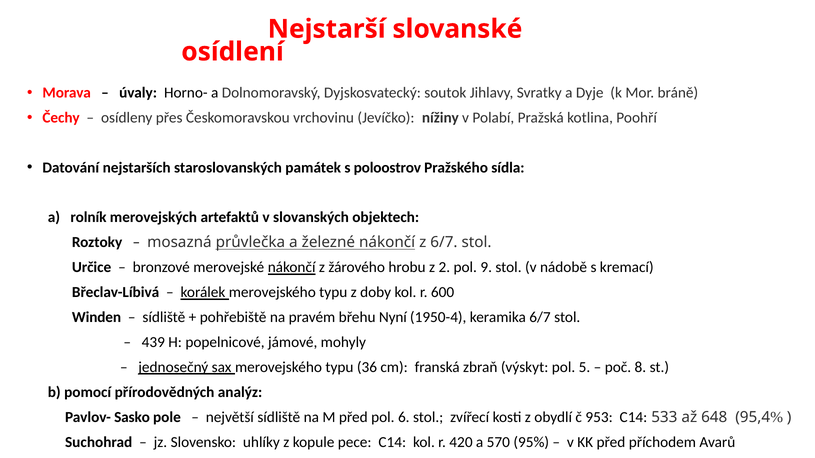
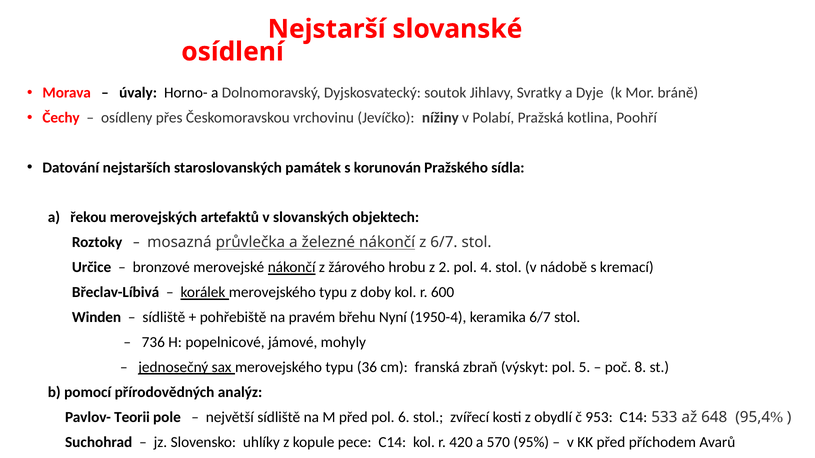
poloostrov: poloostrov -> korunován (387, 168)
rolník: rolník -> řekou (88, 218)
9: 9 -> 4 (486, 268)
439: 439 -> 736 (153, 343)
Sasko: Sasko -> Teorii (132, 418)
